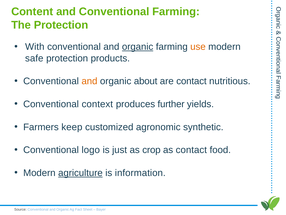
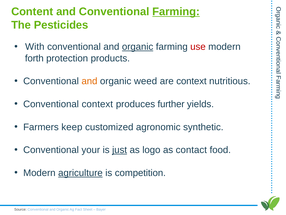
Farming underline: none -> present (176, 12)
The Protection: Protection -> Pesticides (61, 25)
use colour: orange -> red (198, 47)
safe: safe -> forth (34, 58)
about: about -> weed (146, 81)
are contact: contact -> context (191, 81)
logo: logo -> your (91, 150)
just underline: none -> present (120, 150)
crop: crop -> logo (151, 150)
information: information -> competition (140, 173)
